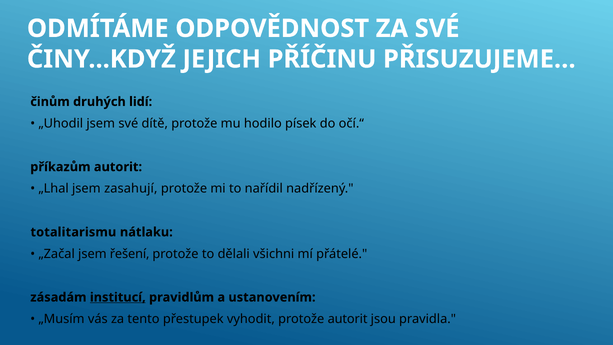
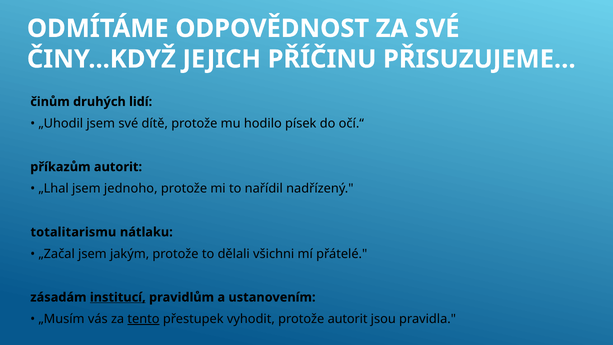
zasahují: zasahují -> jednoho (131, 189)
řešení: řešení -> jakým (130, 254)
tento underline: none -> present (144, 319)
